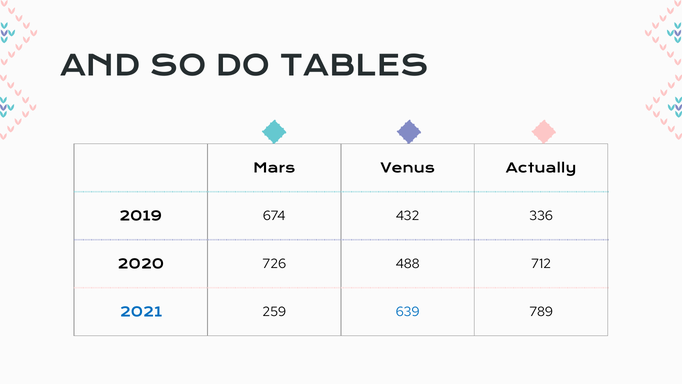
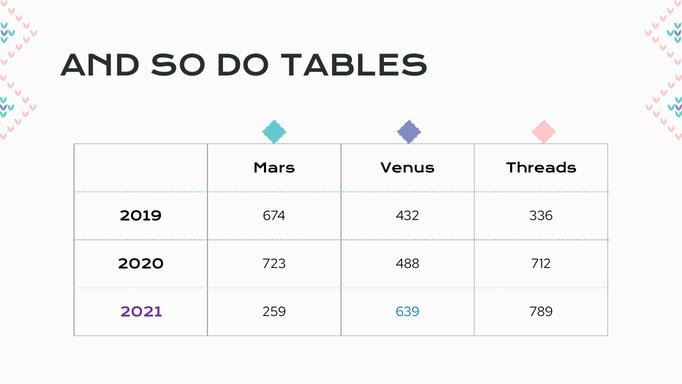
Actually: Actually -> Threads (541, 168)
726: 726 -> 723 (274, 264)
2021 colour: blue -> purple (141, 312)
